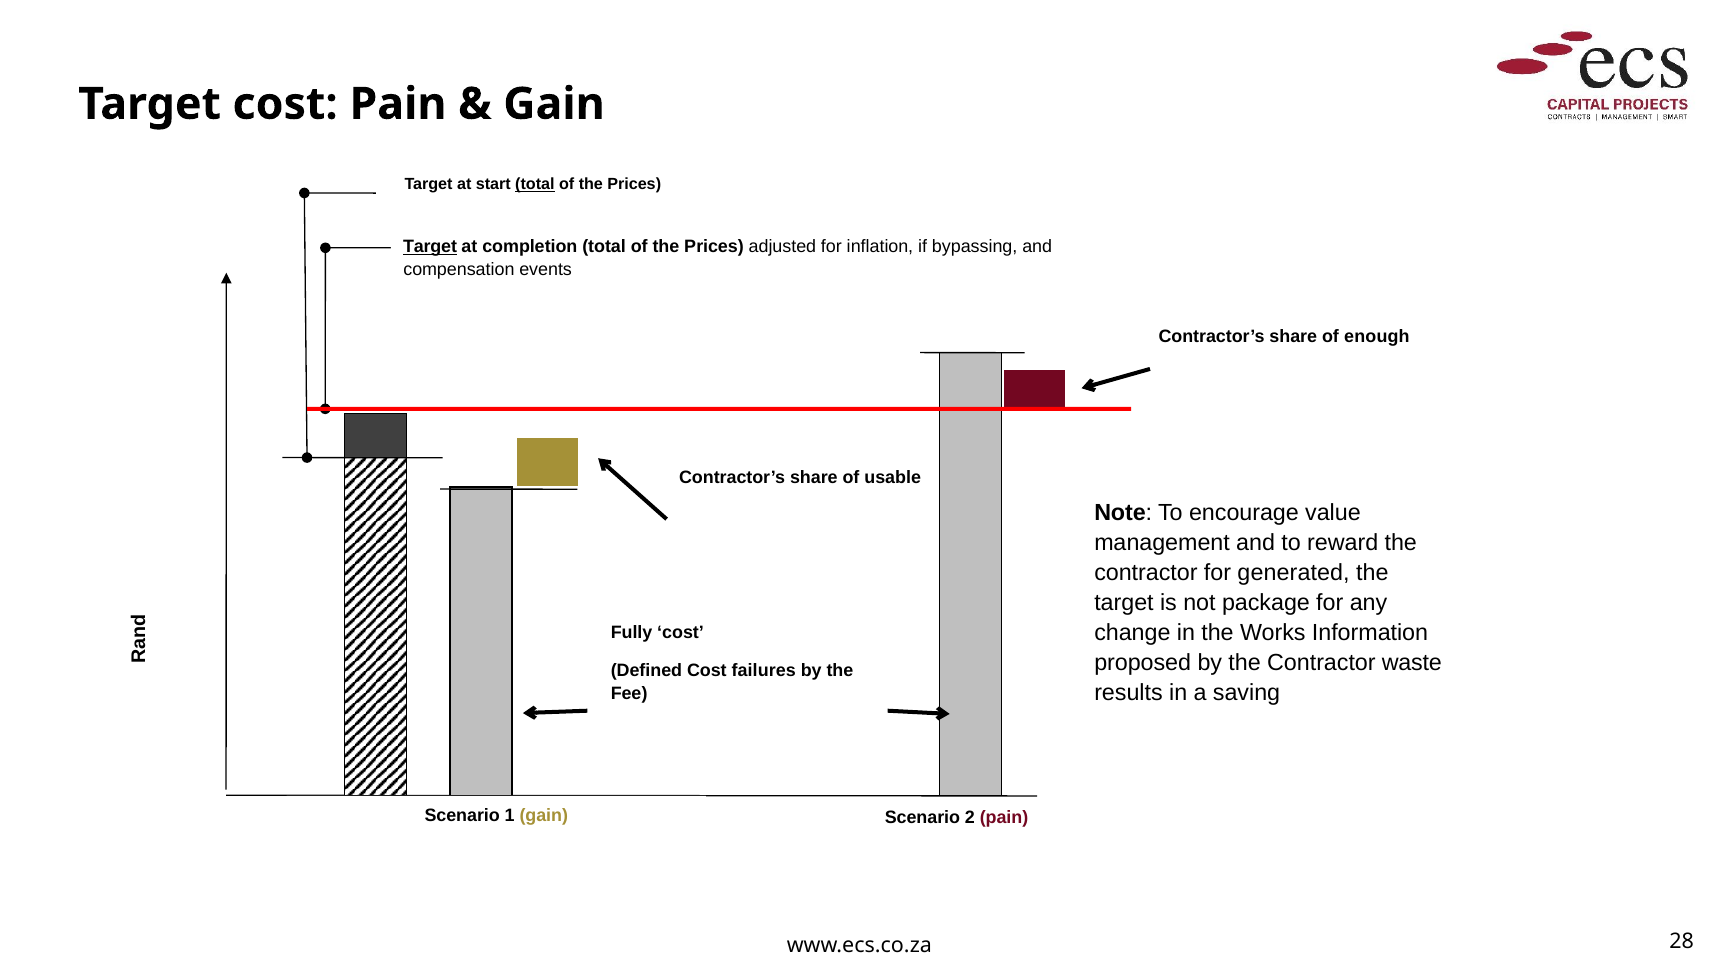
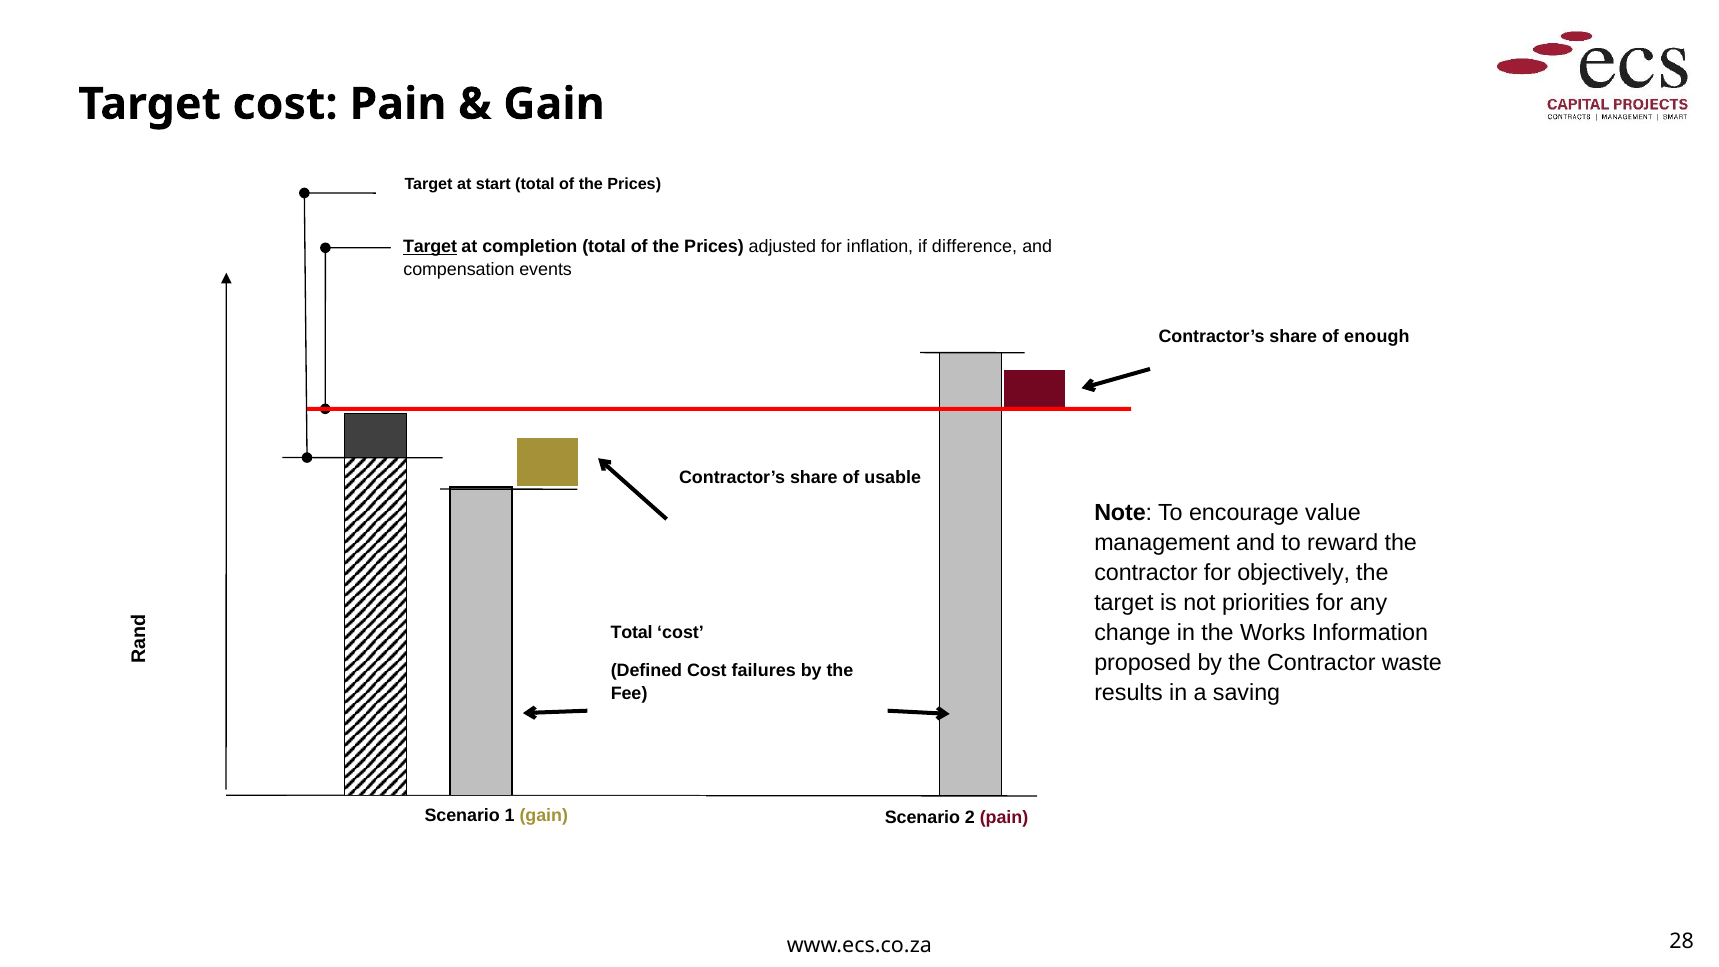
total underline: present -> none (535, 184)
bypassing: bypassing -> difference (975, 246)
generated: generated -> objectively (1294, 573)
package: package -> priorities (1266, 603)
Fully: Fully -> Total (632, 633)
